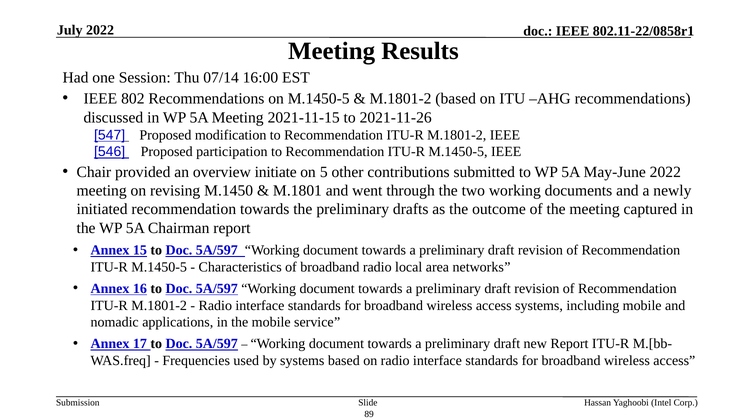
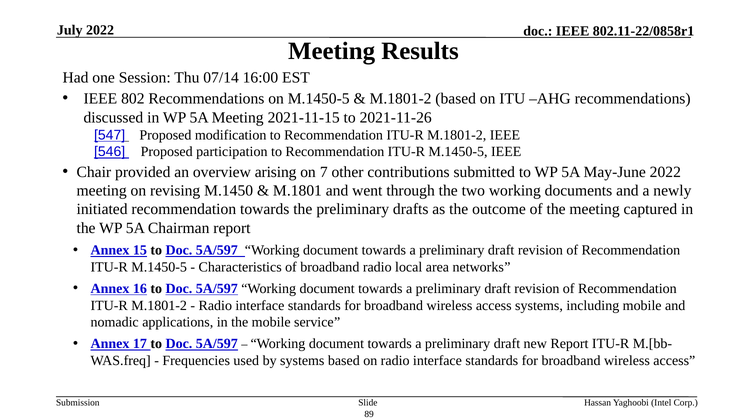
initiate: initiate -> arising (276, 172)
5: 5 -> 7 (324, 172)
